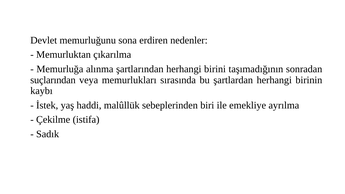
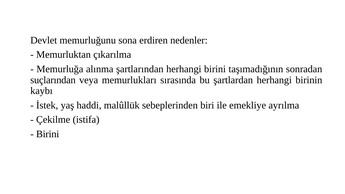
Sadık: Sadık -> Birini (48, 134)
